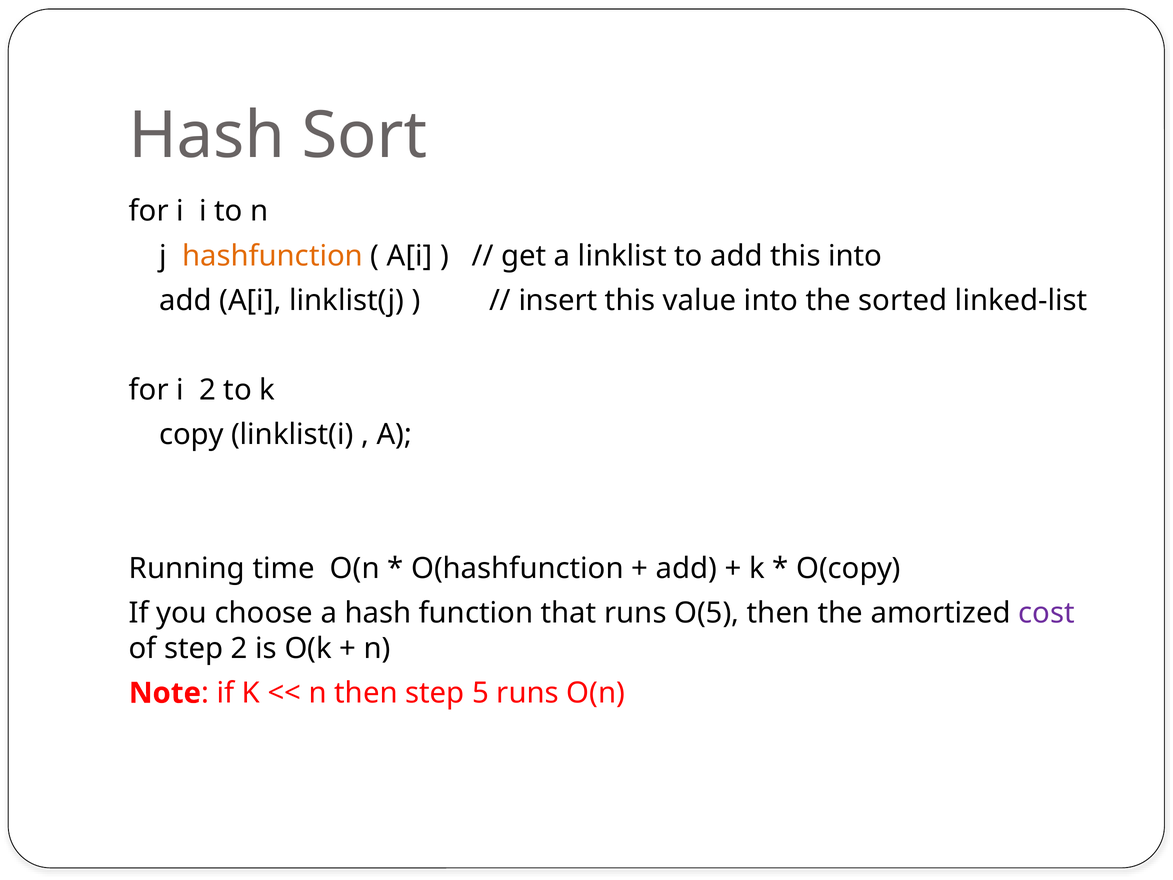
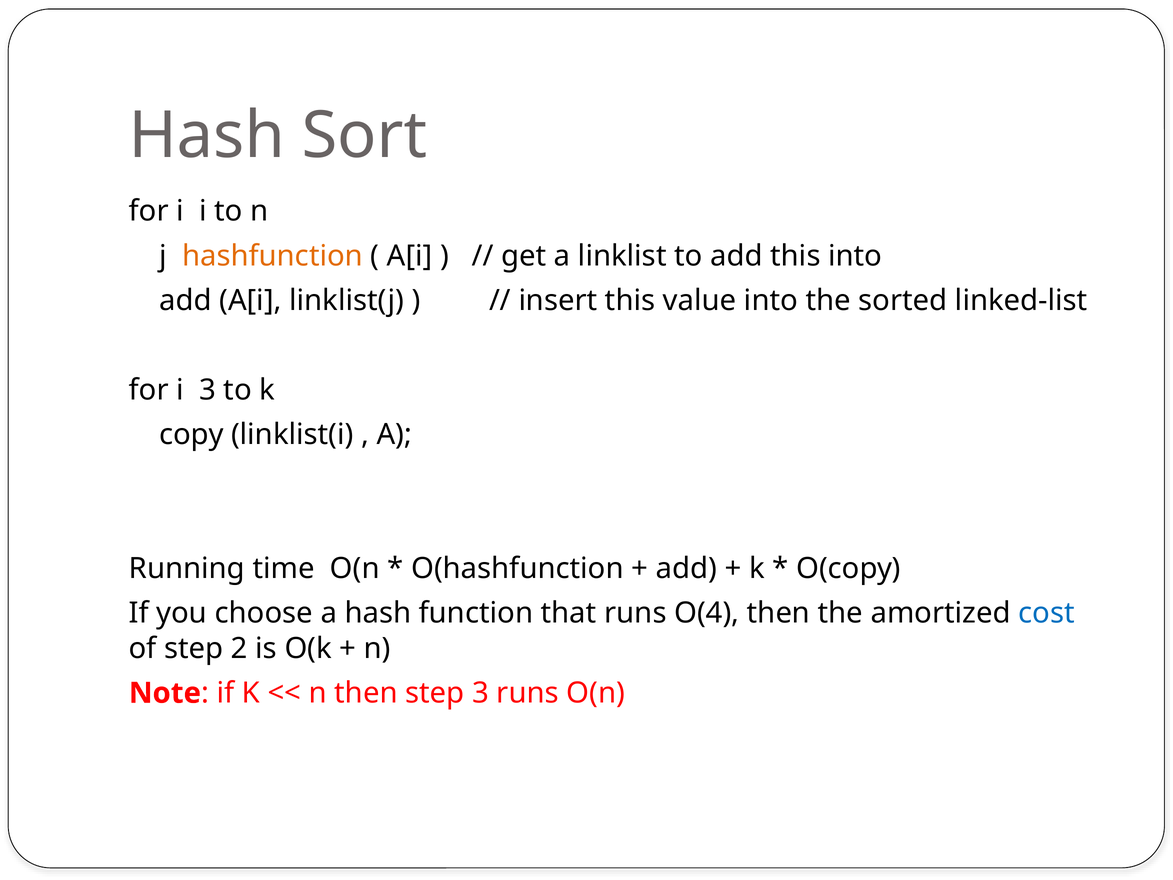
2: 2 -> 3 (208, 390)
O(5: O(5 -> O(4 (707, 613)
cost colour: purple -> blue (1047, 613)
step 5: 5 -> 3 (480, 693)
